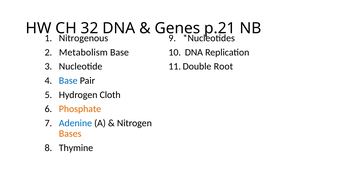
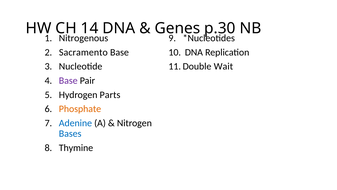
32: 32 -> 14 (90, 28)
p.21: p.21 -> p.30 (220, 28)
Metabolism: Metabolism -> Sacramento (83, 52)
Root: Root -> Wait (223, 66)
Base colour: blue -> purple (68, 80)
Cloth: Cloth -> Parts (110, 95)
Bases colour: orange -> blue (70, 133)
